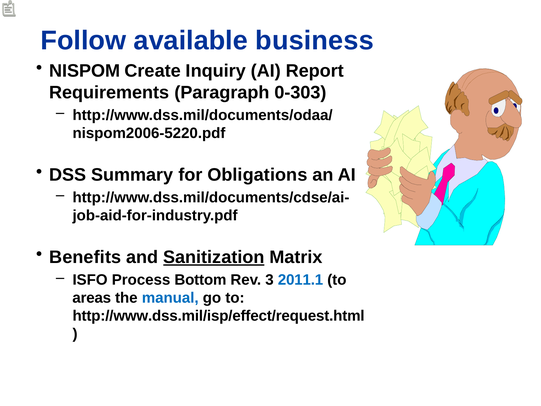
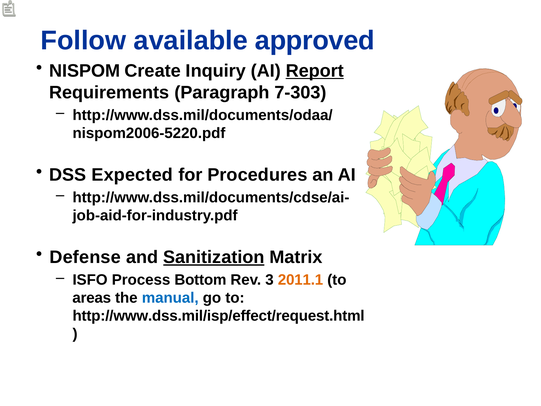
business: business -> approved (315, 41)
Report underline: none -> present (315, 71)
0-303: 0-303 -> 7-303 (301, 92)
Summary: Summary -> Expected (132, 175)
Obligations: Obligations -> Procedures (257, 175)
Benefits: Benefits -> Defense (85, 257)
2011.1 colour: blue -> orange (301, 280)
